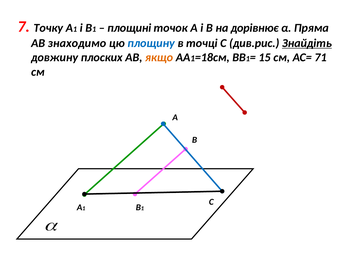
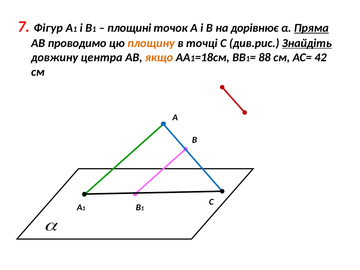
Точку: Точку -> Фігур (48, 28)
Пряма underline: none -> present (311, 28)
знаходимо: знаходимо -> проводимо (77, 43)
площину colour: blue -> orange (151, 43)
плоских: плоских -> центра (102, 57)
15: 15 -> 88 (265, 57)
71: 71 -> 42 (321, 57)
